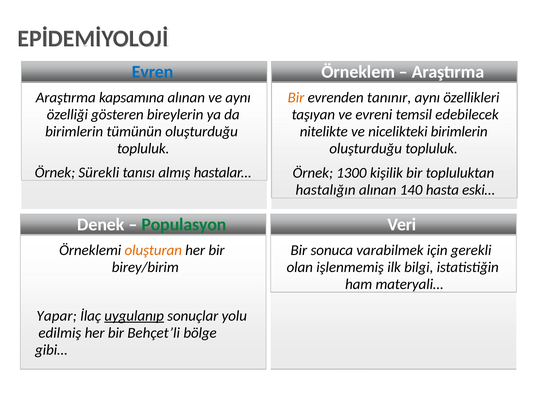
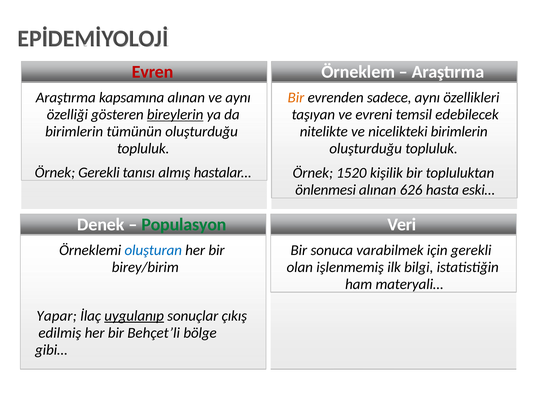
Evren colour: blue -> red (153, 72)
tanınır: tanınır -> sadece (389, 97)
bireylerin underline: none -> present (175, 114)
Örnek Sürekli: Sürekli -> Gerekli (99, 172)
1300: 1300 -> 1520 (351, 173)
hastalığın: hastalığın -> önlenmesi (326, 190)
140: 140 -> 626 (411, 190)
oluşturan colour: orange -> blue (153, 250)
yolu: yolu -> çıkış (234, 315)
